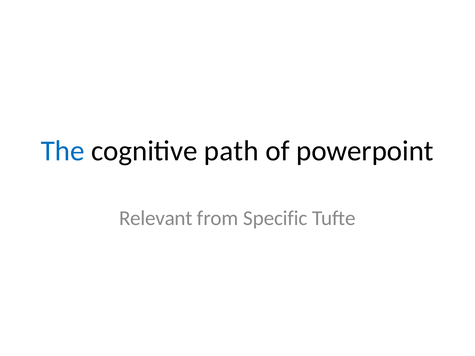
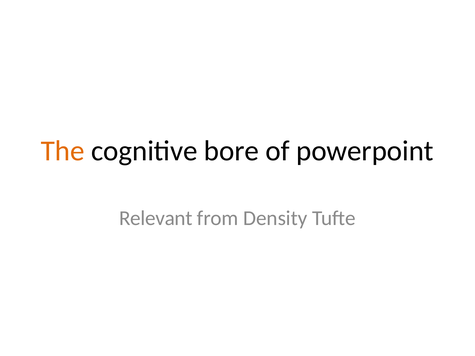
The colour: blue -> orange (63, 151)
path: path -> bore (231, 151)
Specific: Specific -> Density (275, 218)
